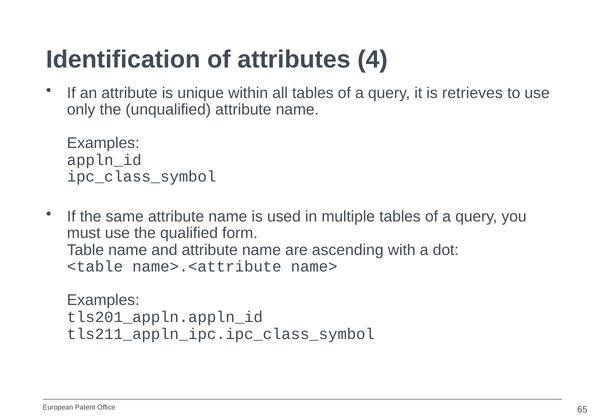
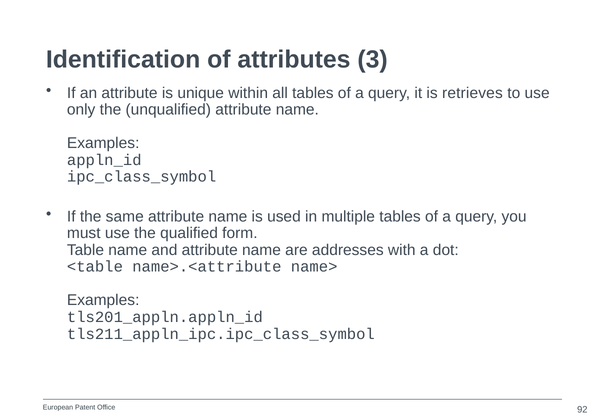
4: 4 -> 3 (373, 60)
ascending: ascending -> addresses (348, 250)
65: 65 -> 92 (582, 409)
